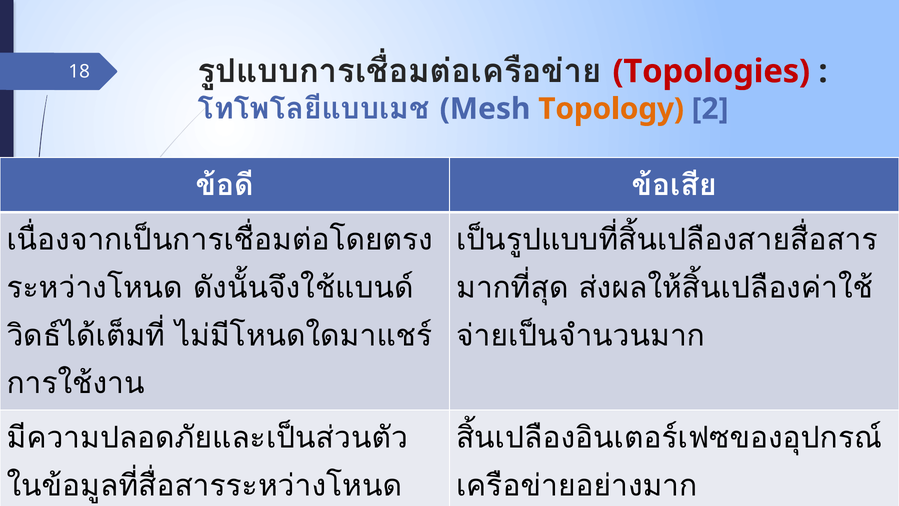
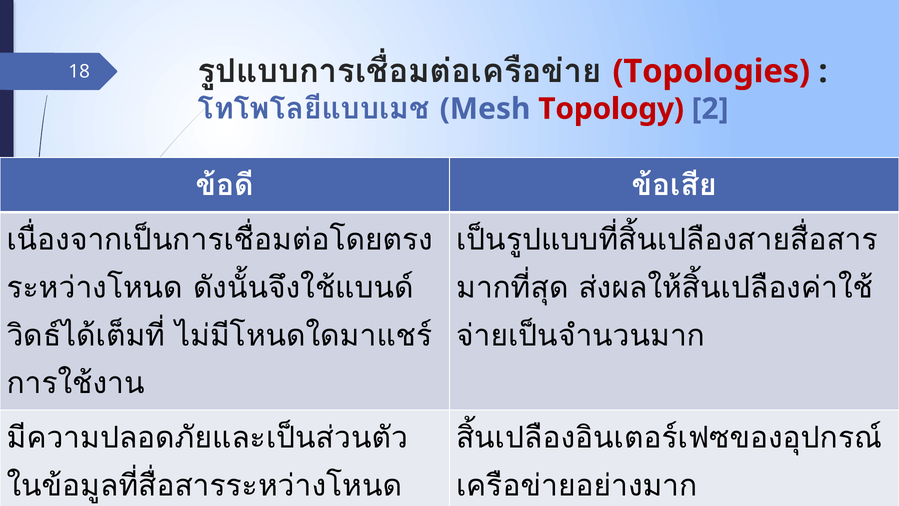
Topology colour: orange -> red (611, 109)
